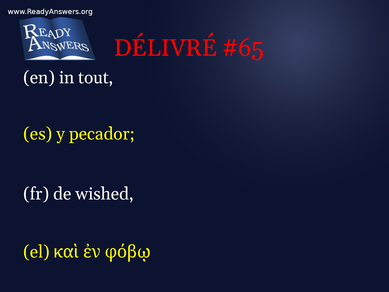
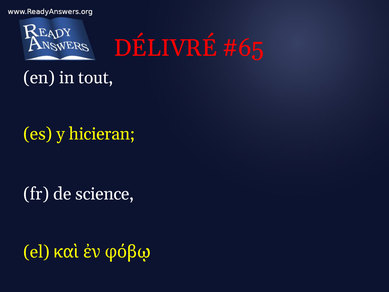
pecador: pecador -> hicieran (102, 134)
wished: wished -> science (105, 194)
